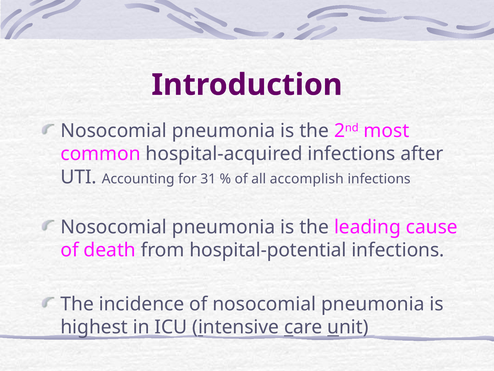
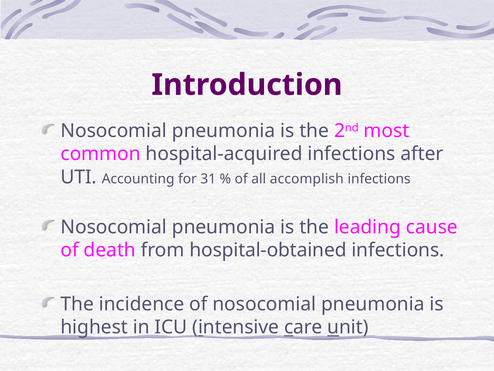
hospital-potential: hospital-potential -> hospital-obtained (268, 250)
